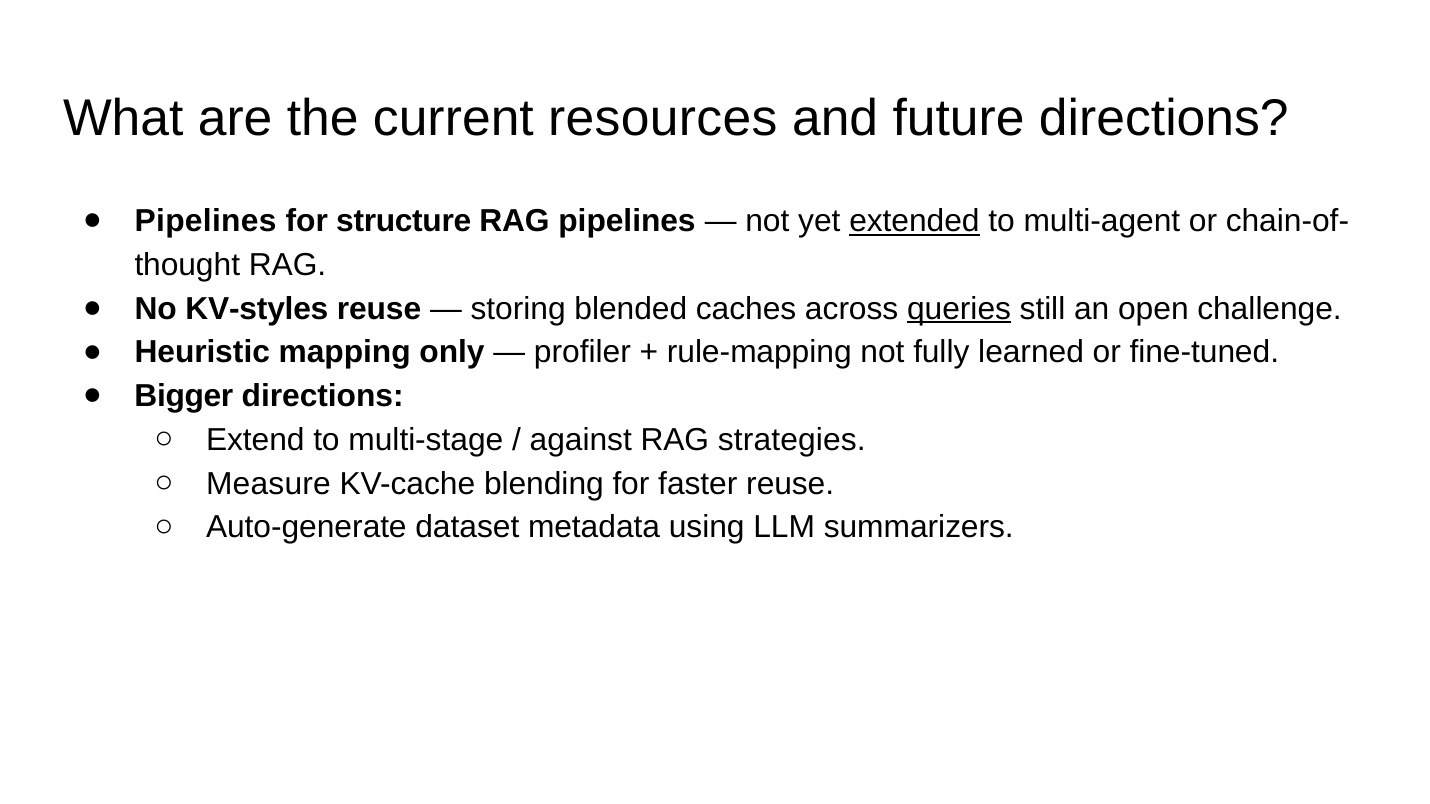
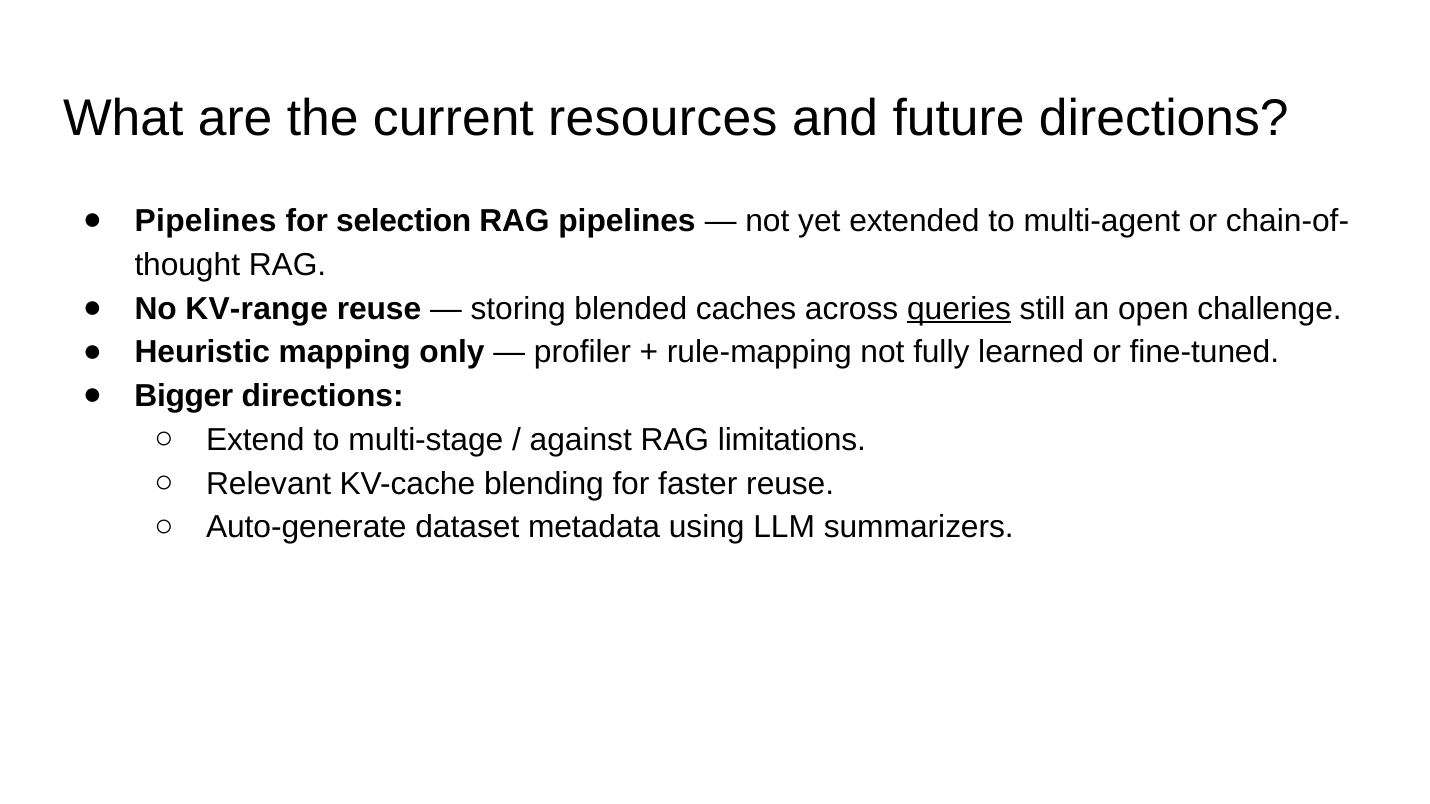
structure: structure -> selection (404, 221)
extended underline: present -> none (914, 221)
KV-styles: KV-styles -> KV-range (257, 309)
strategies: strategies -> limitations (792, 440)
Measure: Measure -> Relevant (269, 484)
